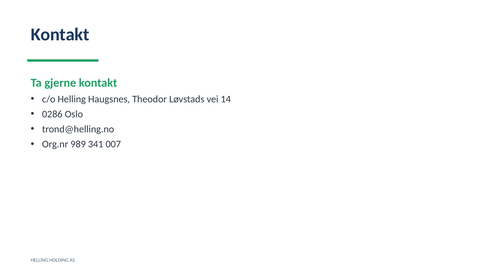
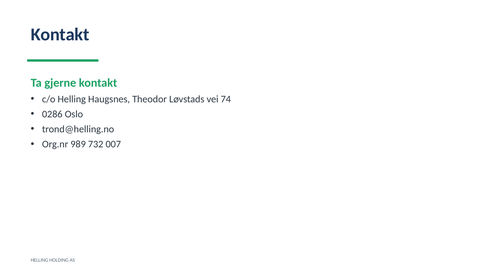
14: 14 -> 74 (226, 99)
341: 341 -> 732 (96, 145)
